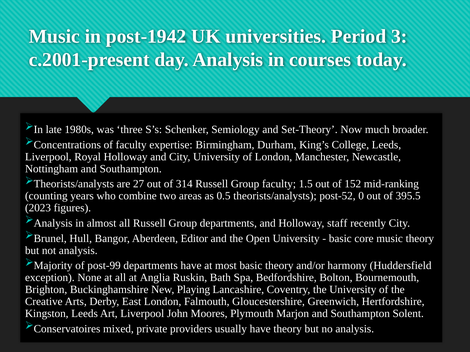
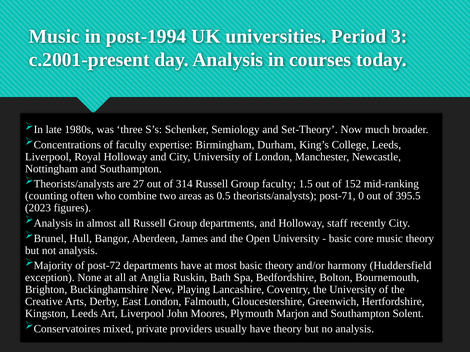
post-1942: post-1942 -> post-1994 (146, 36)
years: years -> often (82, 196)
post-52: post-52 -> post-71 (337, 196)
Editor: Editor -> James (194, 239)
post-99: post-99 -> post-72 (104, 266)
